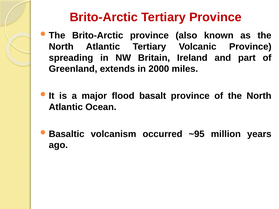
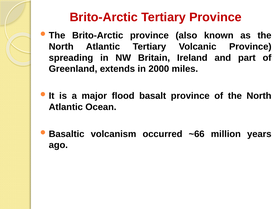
~95: ~95 -> ~66 (197, 134)
